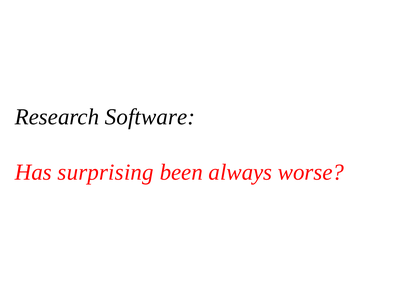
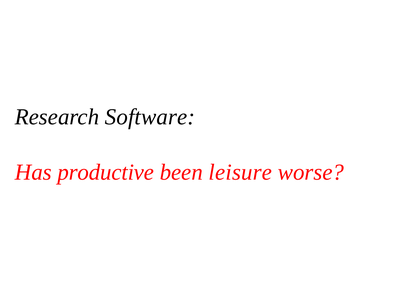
surprising: surprising -> productive (106, 172)
always: always -> leisure (240, 172)
